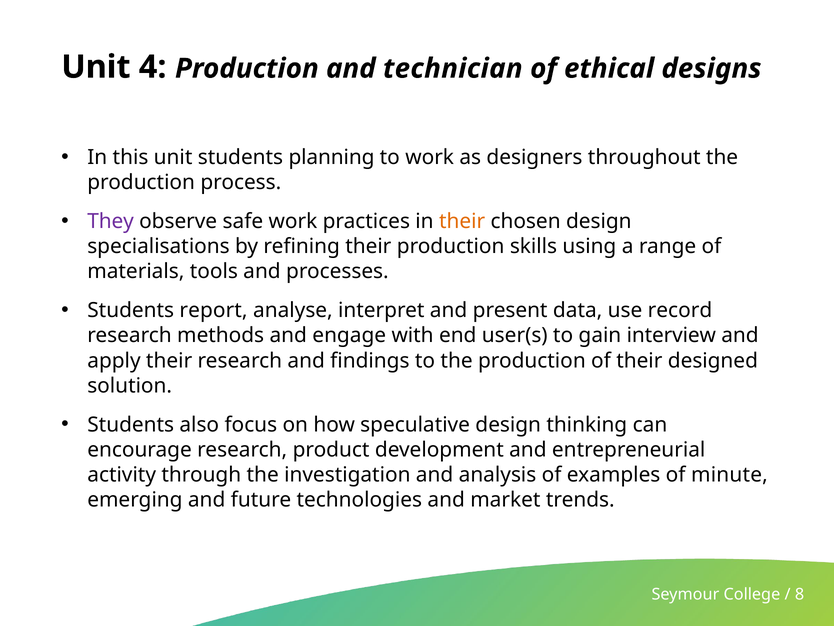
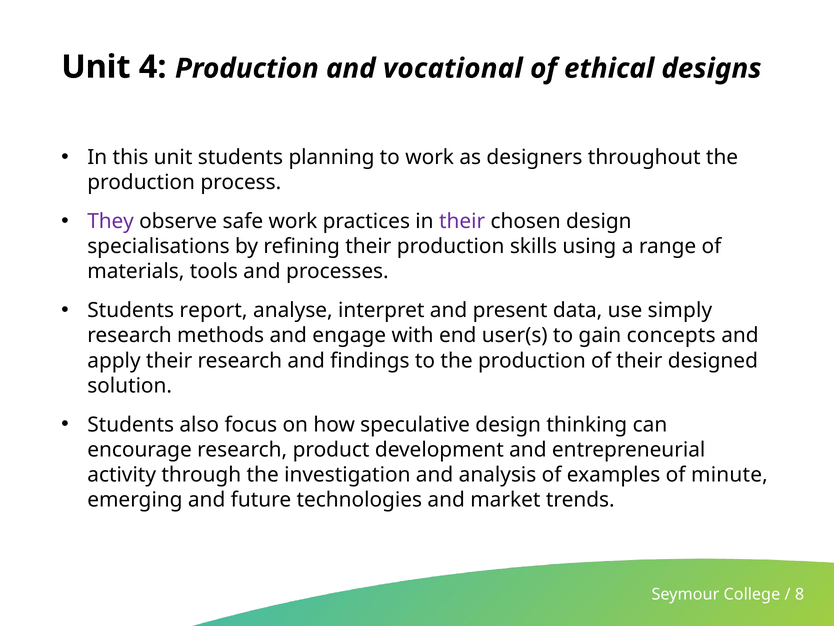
technician: technician -> vocational (453, 68)
their colour: orange -> purple (462, 221)
record: record -> simply (680, 310)
interview: interview -> concepts (671, 335)
